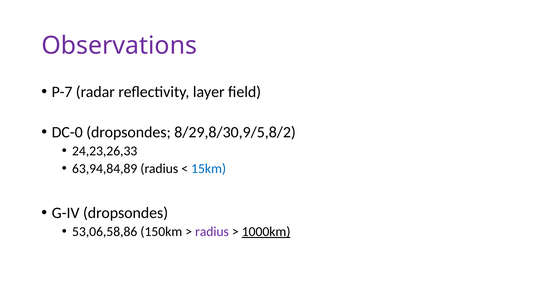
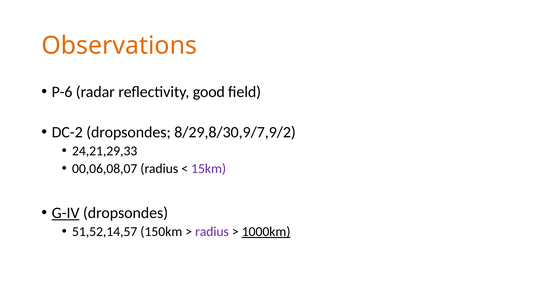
Observations colour: purple -> orange (119, 46)
P-7: P-7 -> P-6 (62, 92)
layer: layer -> good (209, 92)
DC-0: DC-0 -> DC-2 (67, 132)
8/29,8/30,9/5,8/2: 8/29,8/30,9/5,8/2 -> 8/29,8/30,9/7,9/2 (235, 132)
24,23,26,33: 24,23,26,33 -> 24,21,29,33 (105, 151)
63,94,84,89: 63,94,84,89 -> 00,06,08,07 (105, 169)
15km colour: blue -> purple (209, 169)
G-IV underline: none -> present (66, 213)
53,06,58,86: 53,06,58,86 -> 51,52,14,57 (105, 232)
